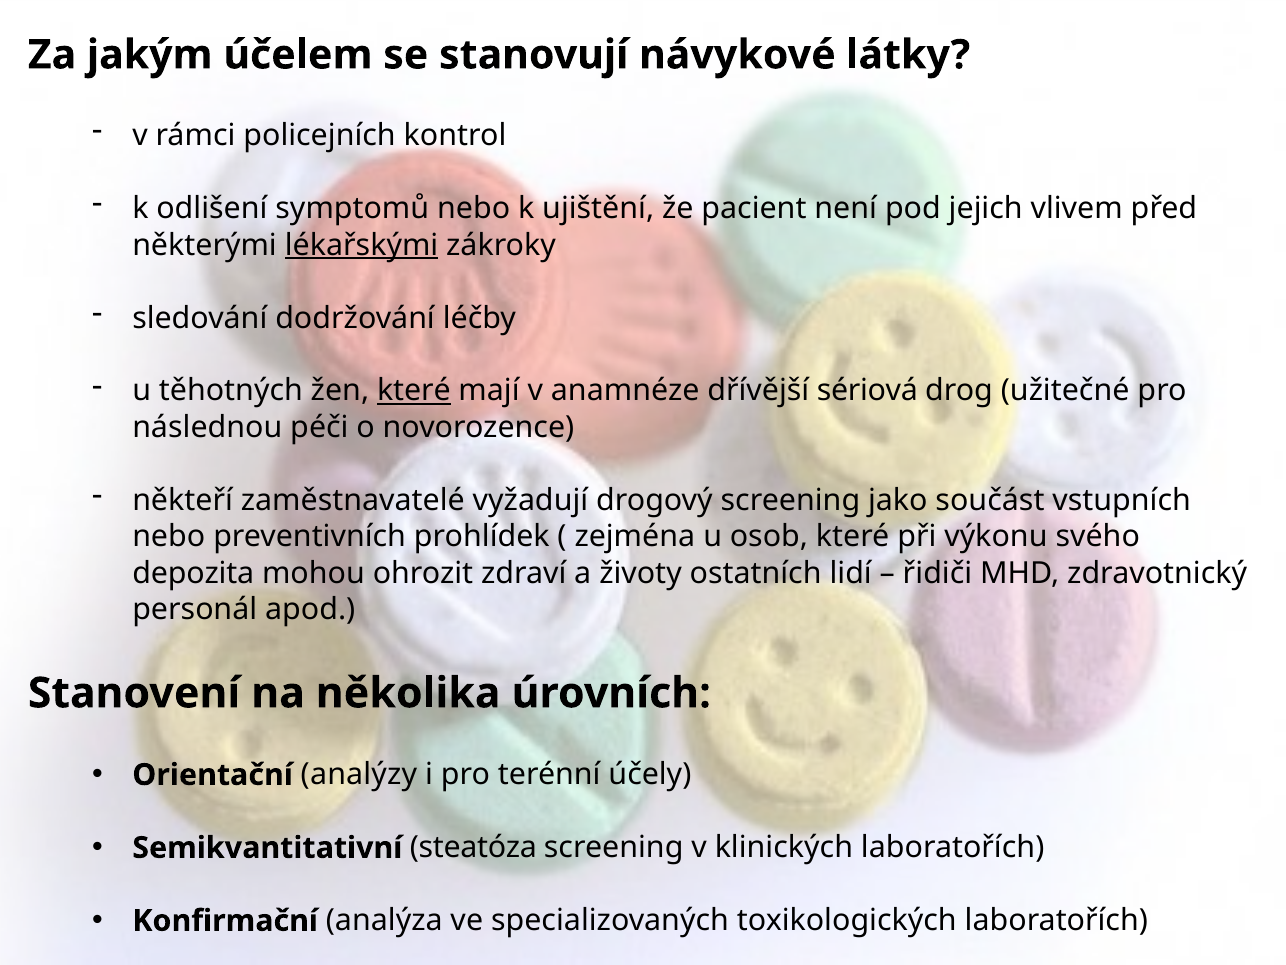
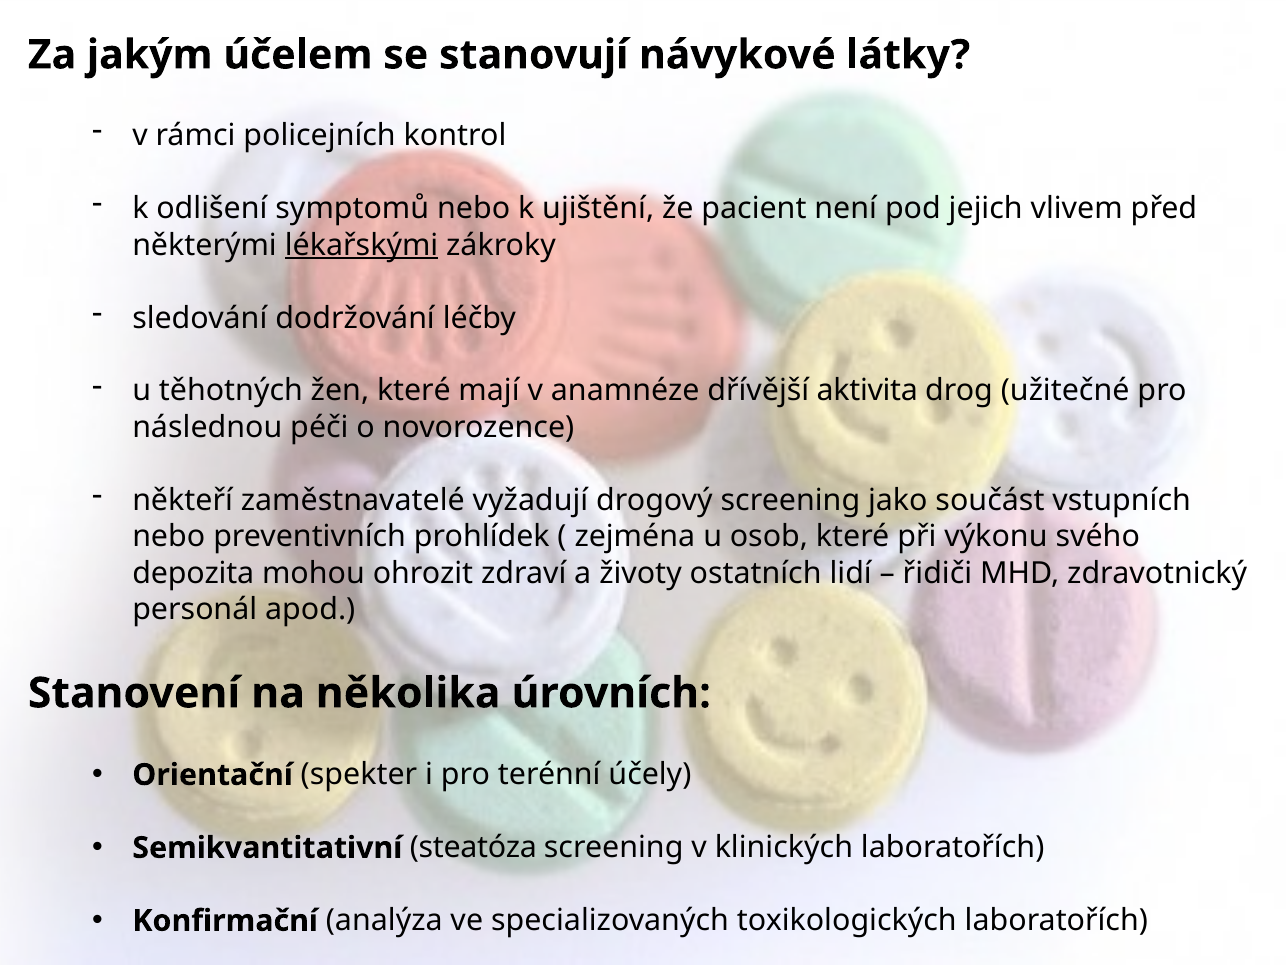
které underline: present -> none (414, 391)
sériová: sériová -> aktivita (867, 391)
analýzy: analýzy -> spekter (359, 775)
